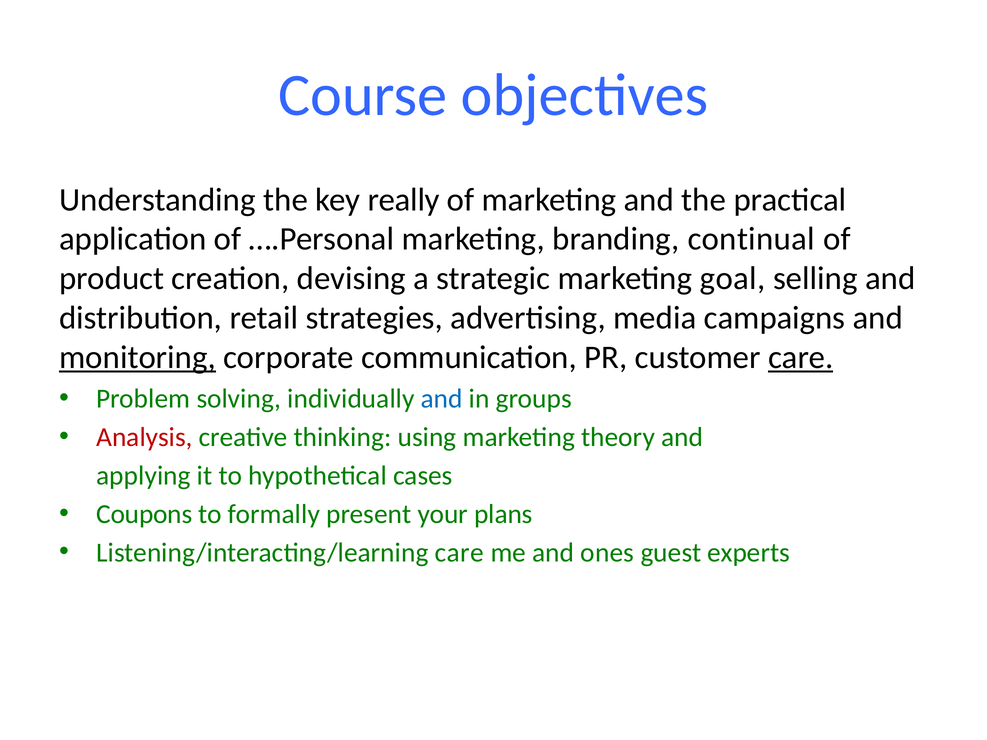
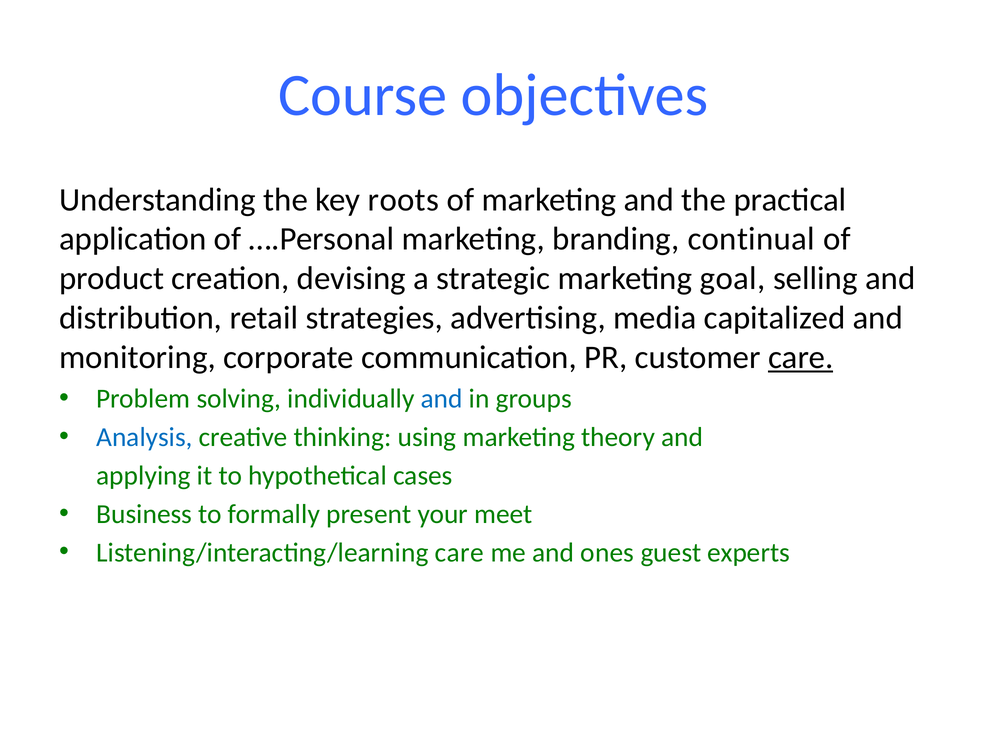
really: really -> roots (403, 200)
campaigns: campaigns -> capitalized (775, 318)
monitoring underline: present -> none (138, 358)
Analysis colour: red -> blue (144, 437)
Coupons: Coupons -> Business (144, 514)
plans: plans -> meet (503, 514)
